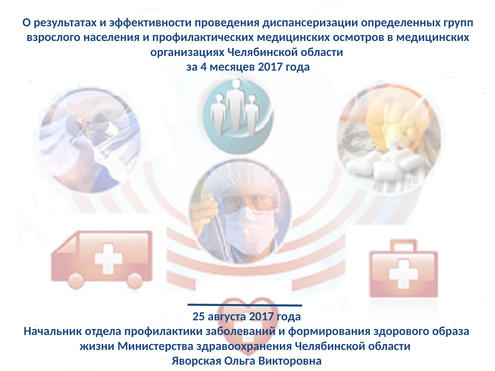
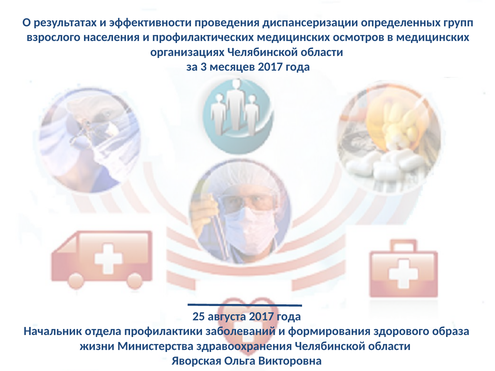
4: 4 -> 3 (204, 67)
